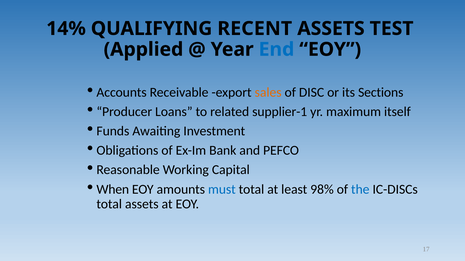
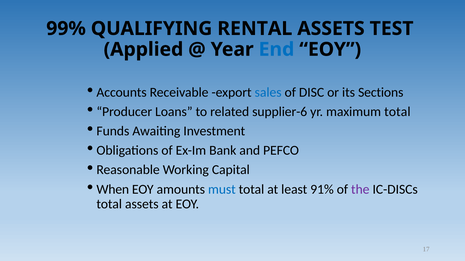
14%: 14% -> 99% (66, 29)
RECENT: RECENT -> RENTAL (255, 29)
sales colour: orange -> blue (268, 92)
supplier-1: supplier-1 -> supplier-6 (280, 112)
maximum itself: itself -> total (397, 112)
98%: 98% -> 91% (322, 190)
the colour: blue -> purple (360, 190)
